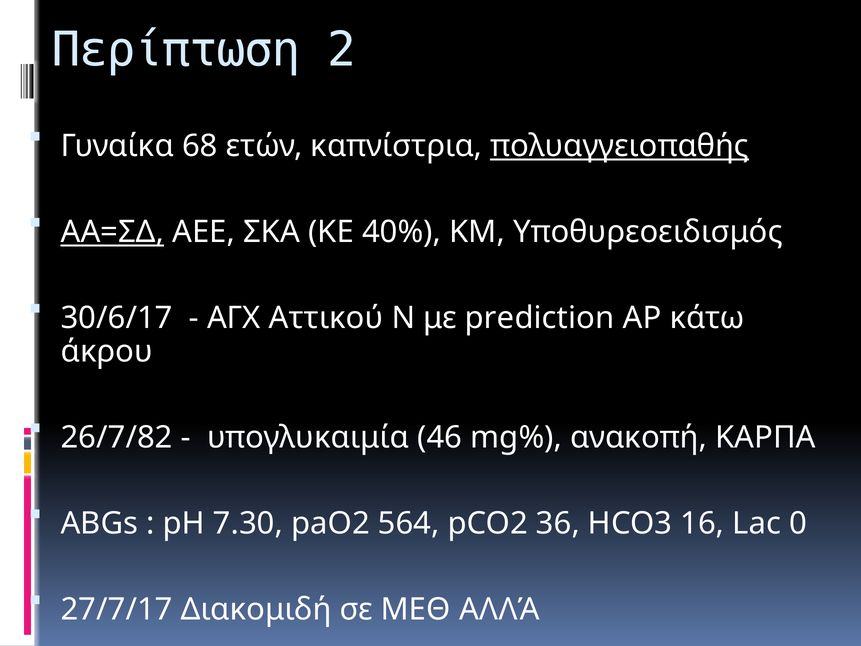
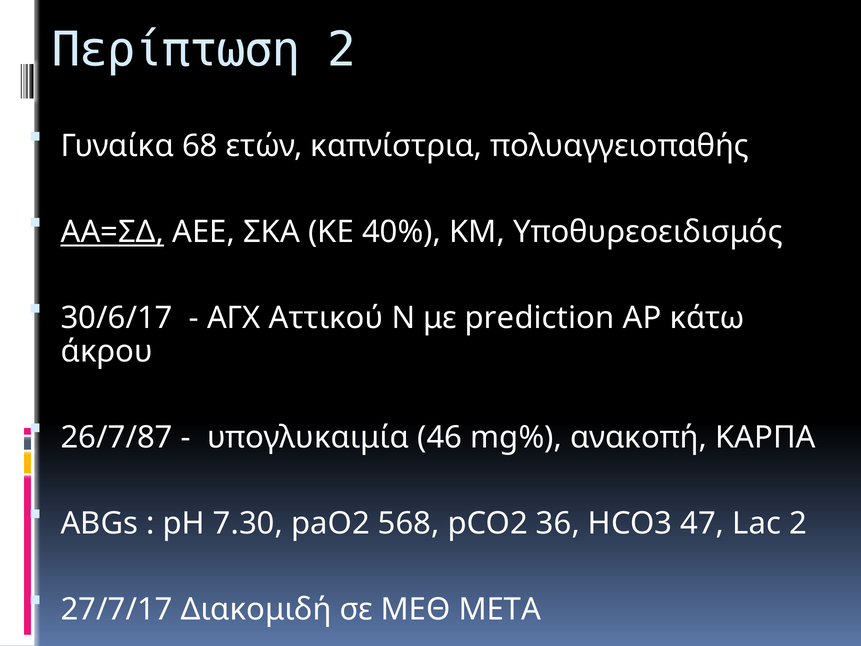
πολυαγγειοπαθής underline: present -> none (620, 146)
26/7/82: 26/7/82 -> 26/7/87 (117, 437)
564: 564 -> 568 (409, 523)
16: 16 -> 47 (702, 523)
Lac 0: 0 -> 2 (798, 523)
ΑΛΛΆ: ΑΛΛΆ -> ΜΕΤΑ (500, 609)
